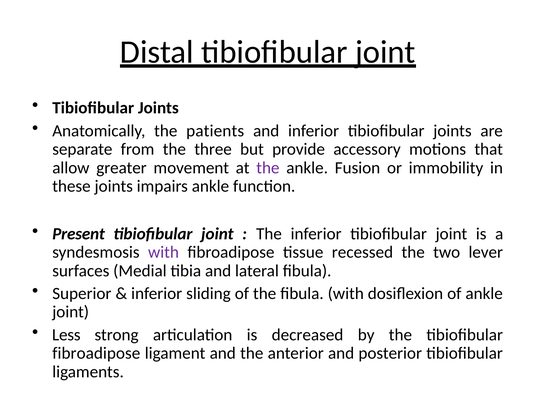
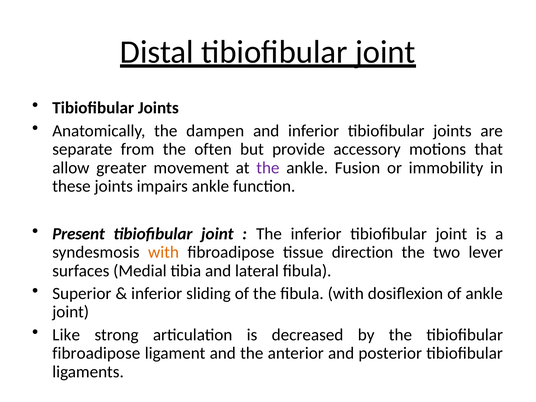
patients: patients -> dampen (215, 131)
three: three -> often (213, 149)
with colour: purple -> orange (163, 252)
recessed: recessed -> direction (363, 252)
Less: Less -> Like (66, 335)
